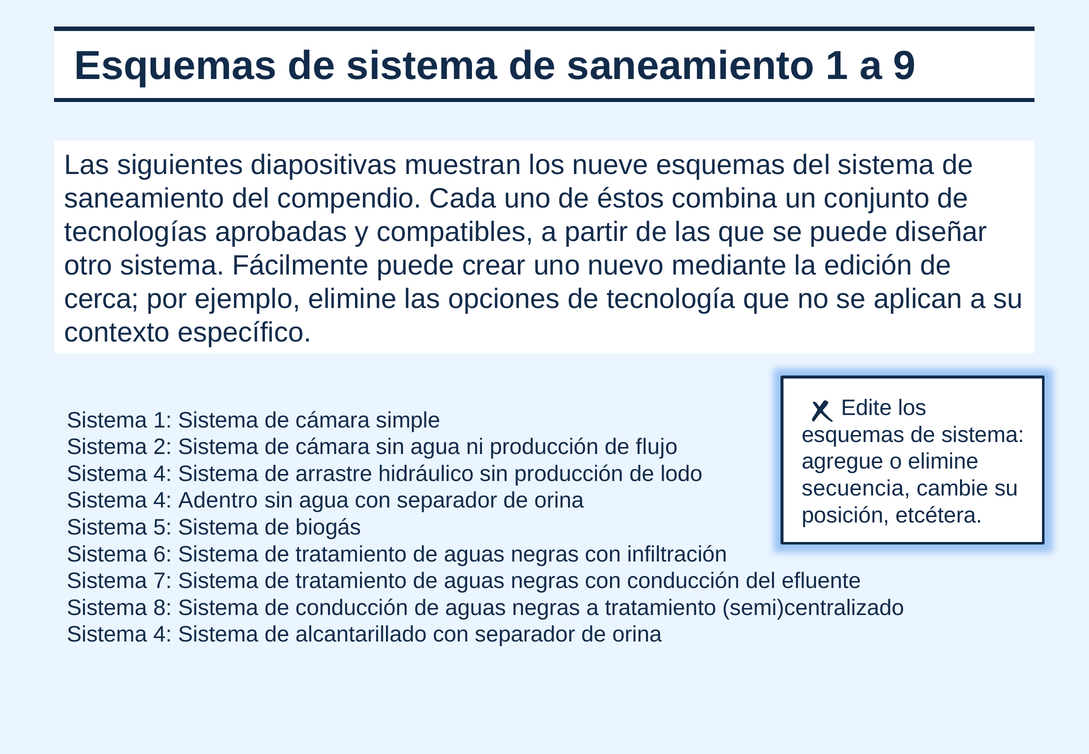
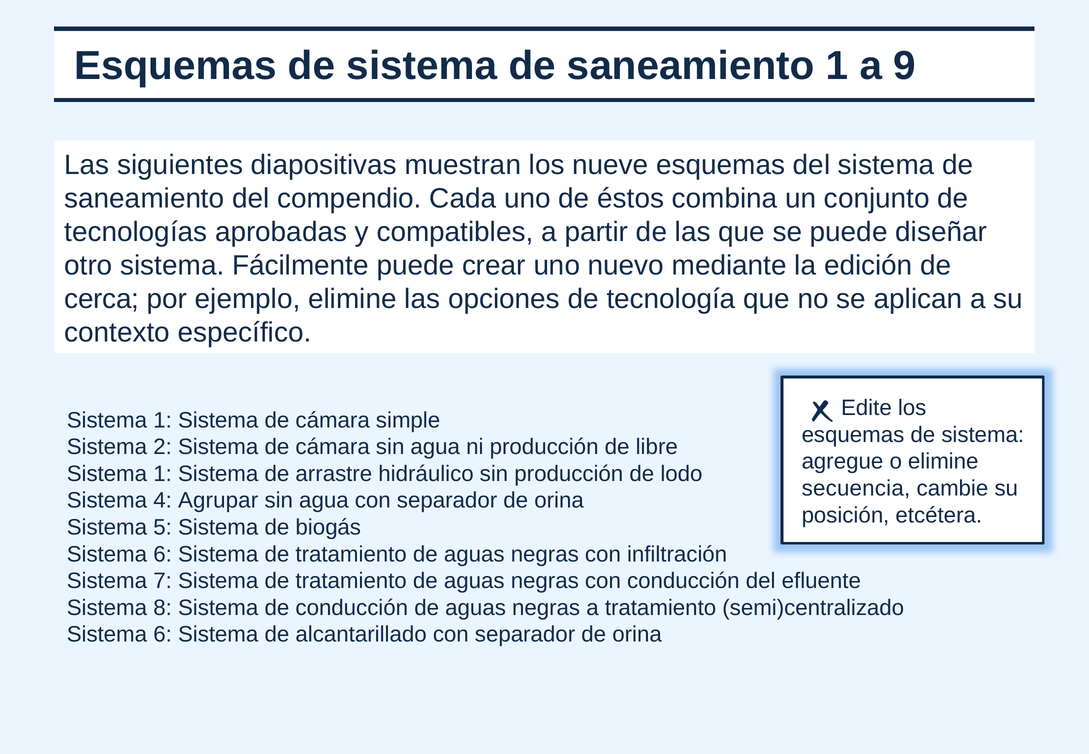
flujo: flujo -> libre (657, 447)
4: 4 -> 1 (163, 474)
Adentro: Adentro -> Agrupar (218, 501)
4: 4 -> 6 (163, 635)
